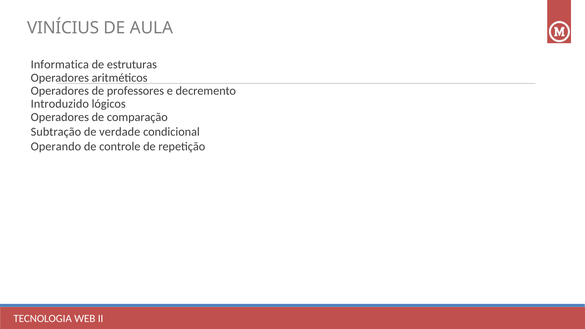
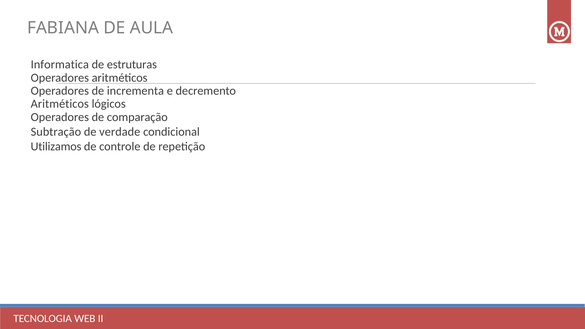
VINÍCIUS: VINÍCIUS -> FABIANA (63, 28)
professores: professores -> incrementa (135, 91)
Introduzido: Introduzido -> Aritméticos (60, 104)
Operando: Operando -> Utilizamos (56, 147)
